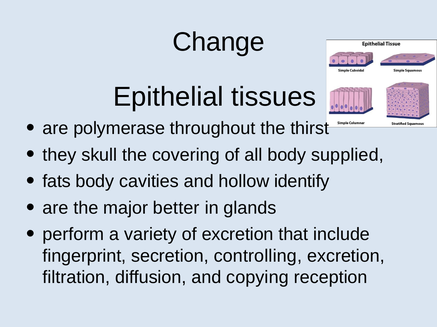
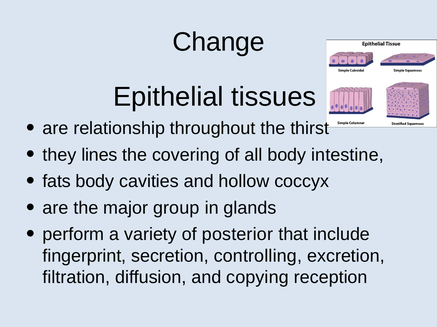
polymerase: polymerase -> relationship (119, 129)
skull: skull -> lines (99, 155)
supplied: supplied -> intestine (347, 155)
identify: identify -> coccyx (302, 182)
better: better -> group (176, 208)
of excretion: excretion -> posterior (238, 235)
